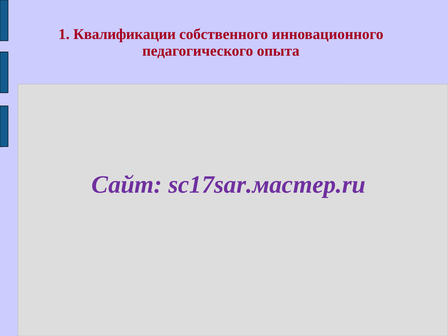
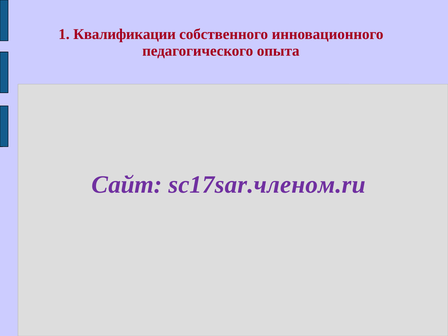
sc17sar.мастер.ru: sc17sar.мастер.ru -> sc17sar.членом.ru (267, 184)
